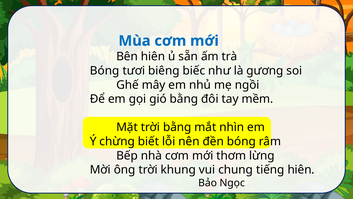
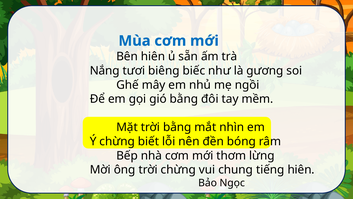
Bóng: Bóng -> Nắng (105, 71)
trời khung: khung -> chừng (178, 169)
